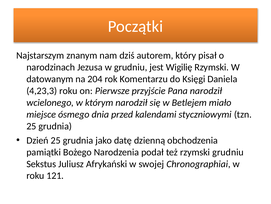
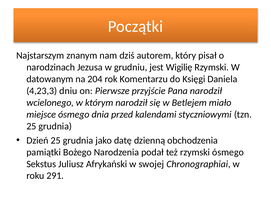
4,23,3 roku: roku -> dniu (68, 91)
rzymski grudniu: grudniu -> ósmego (228, 152)
121: 121 -> 291 (55, 175)
